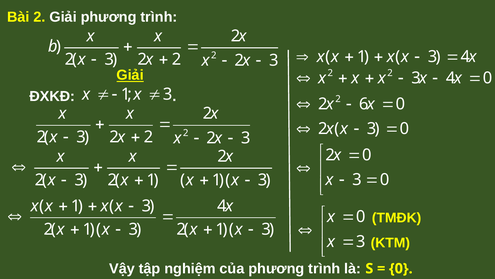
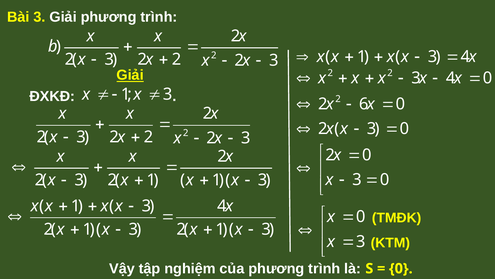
Bài 2: 2 -> 3 (39, 17)
